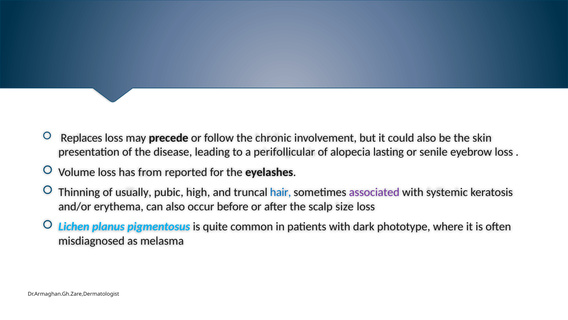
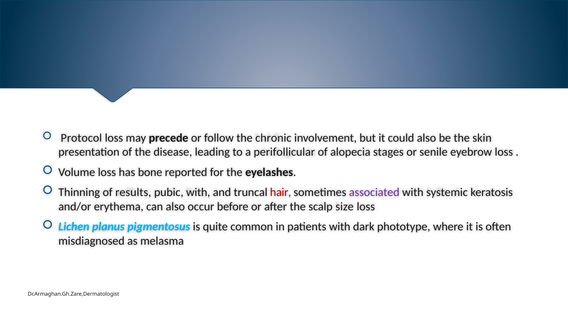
Replaces: Replaces -> Protocol (81, 138)
lasting: lasting -> stages (388, 152)
from: from -> bone (150, 172)
usually: usually -> results (133, 192)
pubic high: high -> with (198, 192)
hair colour: blue -> red (281, 192)
